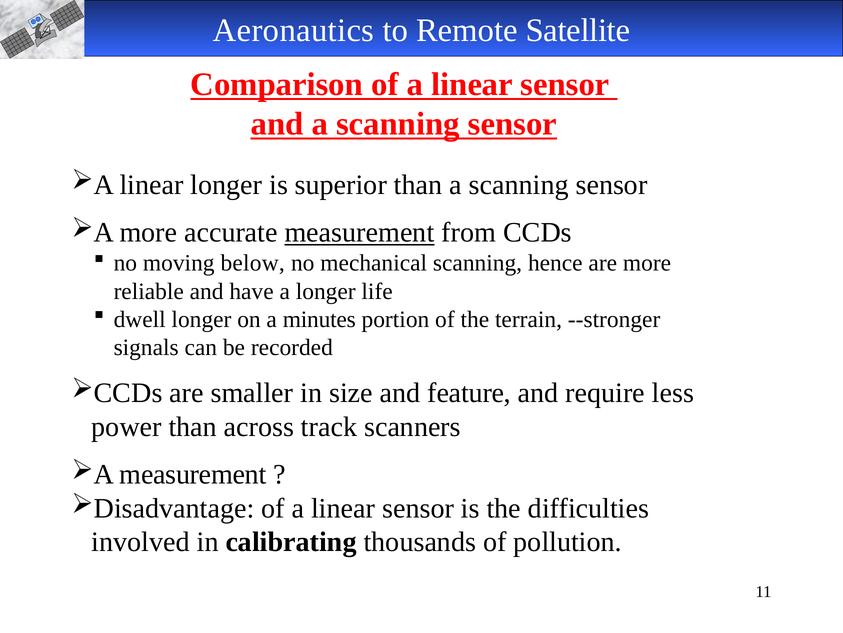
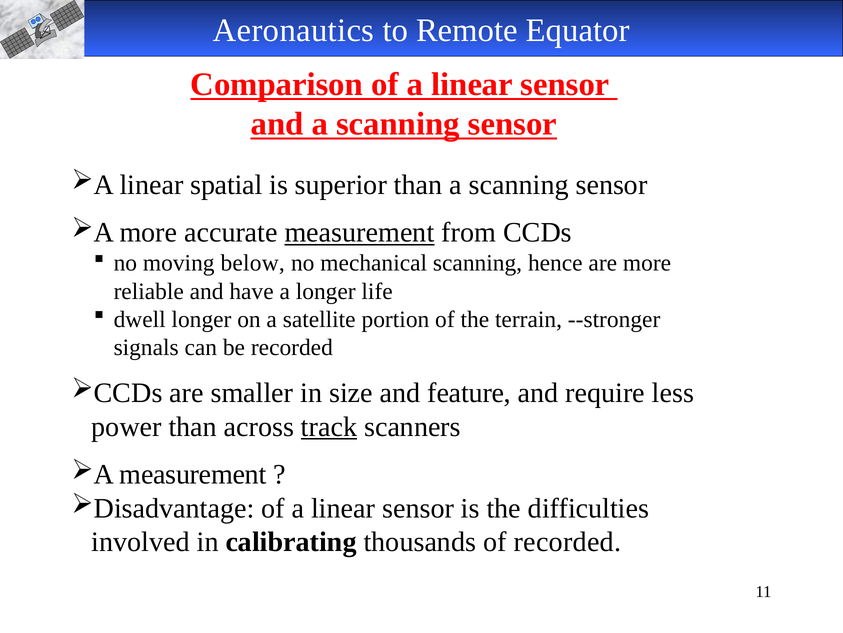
Satellite: Satellite -> Equator (578, 30)
linear longer: longer -> spatial (226, 185)
minutes: minutes -> satellite (319, 319)
track underline: none -> present (329, 426)
of pollution: pollution -> recorded (567, 541)
